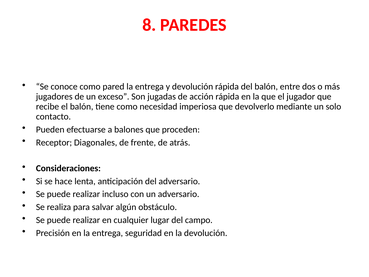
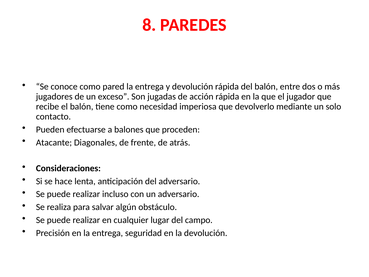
Receptor: Receptor -> Atacante (54, 142)
